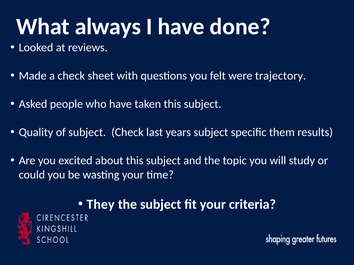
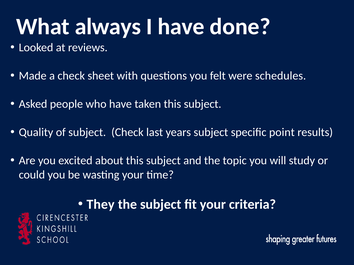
trajectory: trajectory -> schedules (281, 76)
them: them -> point (282, 133)
